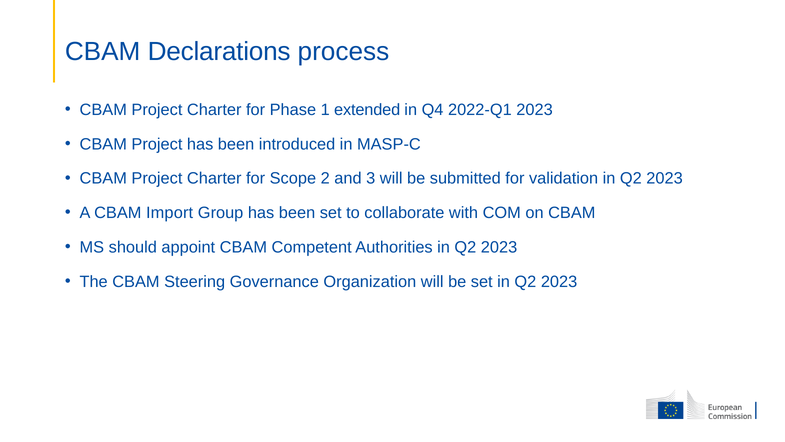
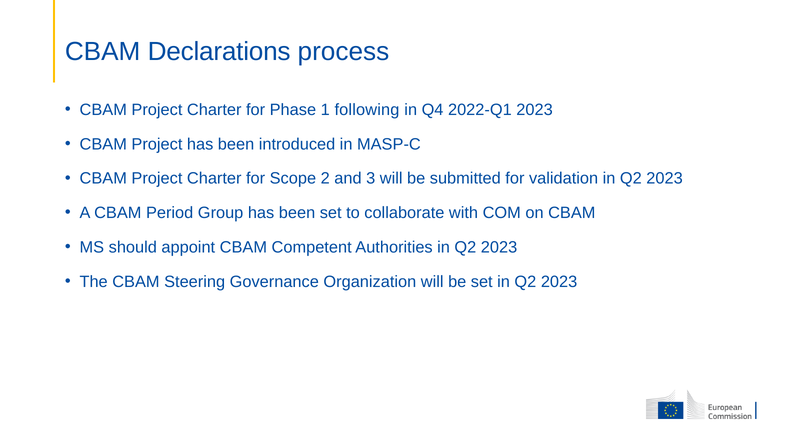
extended: extended -> following (367, 110)
Import: Import -> Period (170, 213)
